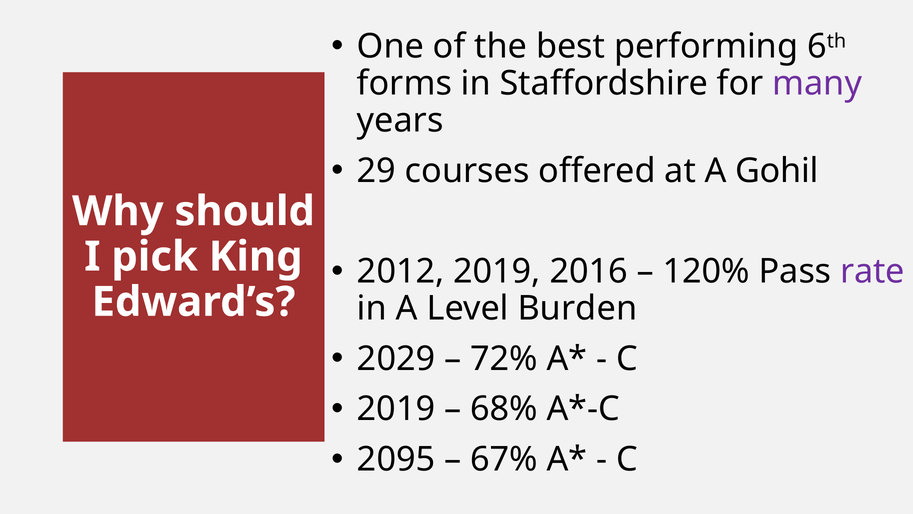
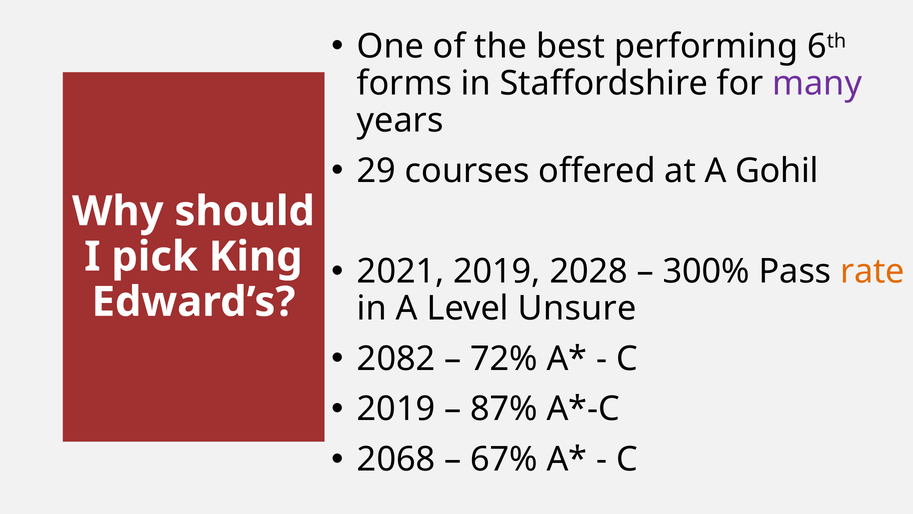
2012: 2012 -> 2021 (401, 271)
2016: 2016 -> 2028 (589, 271)
120%: 120% -> 300% (706, 271)
rate colour: purple -> orange (873, 271)
Burden: Burden -> Unsure (577, 308)
2029: 2029 -> 2082 (396, 359)
68%: 68% -> 87% (504, 409)
2095: 2095 -> 2068 (396, 459)
